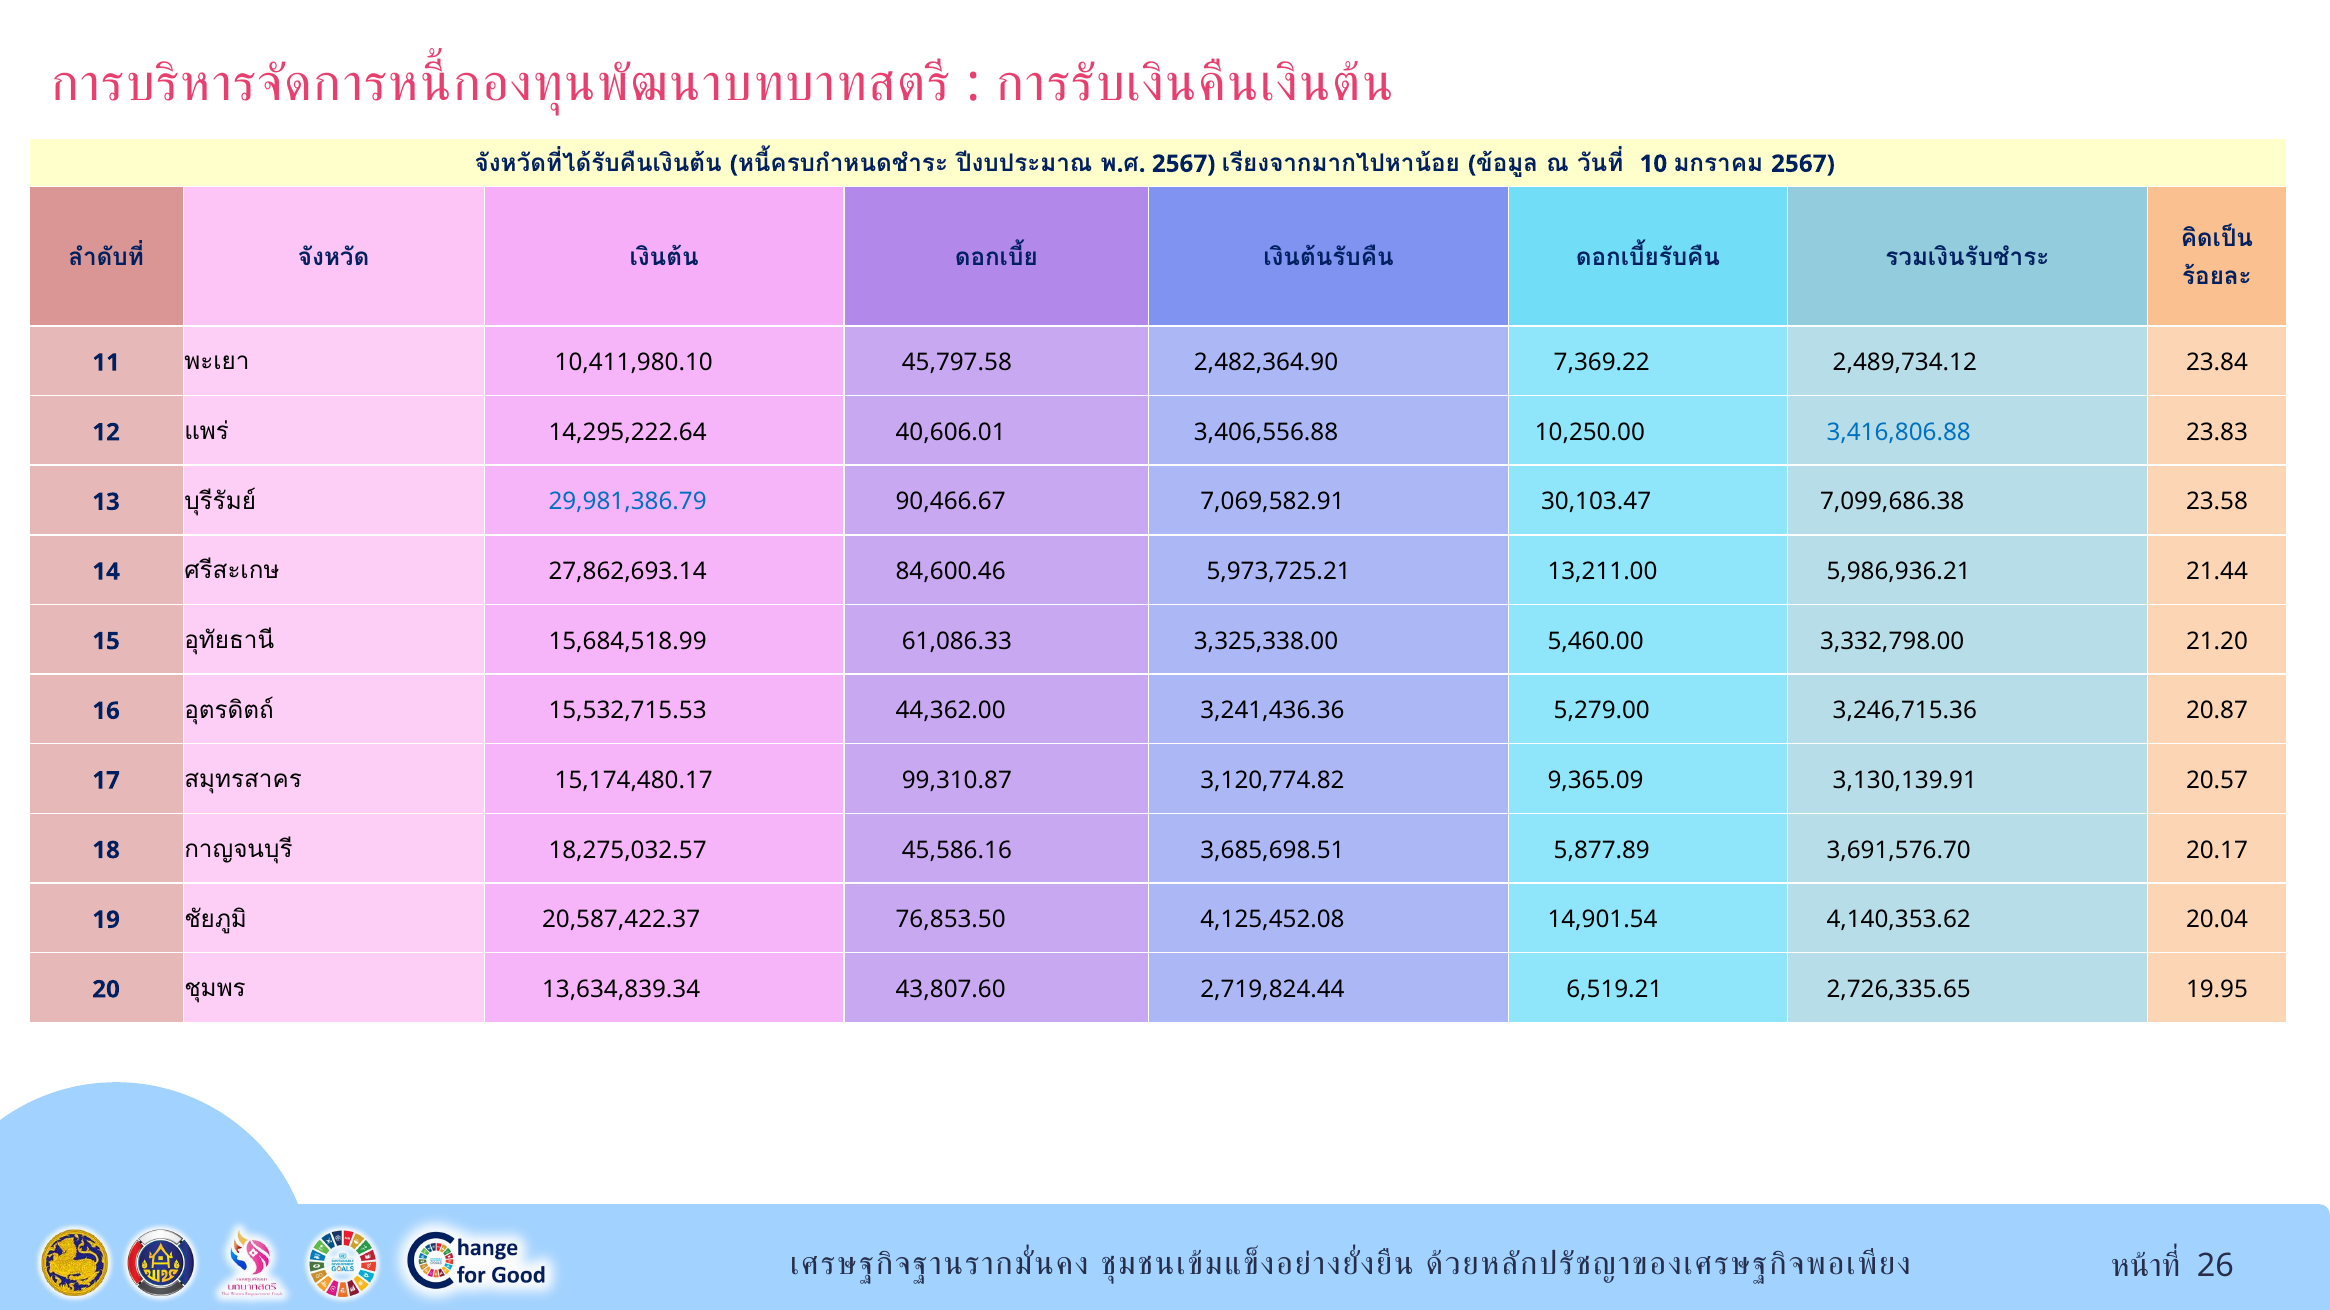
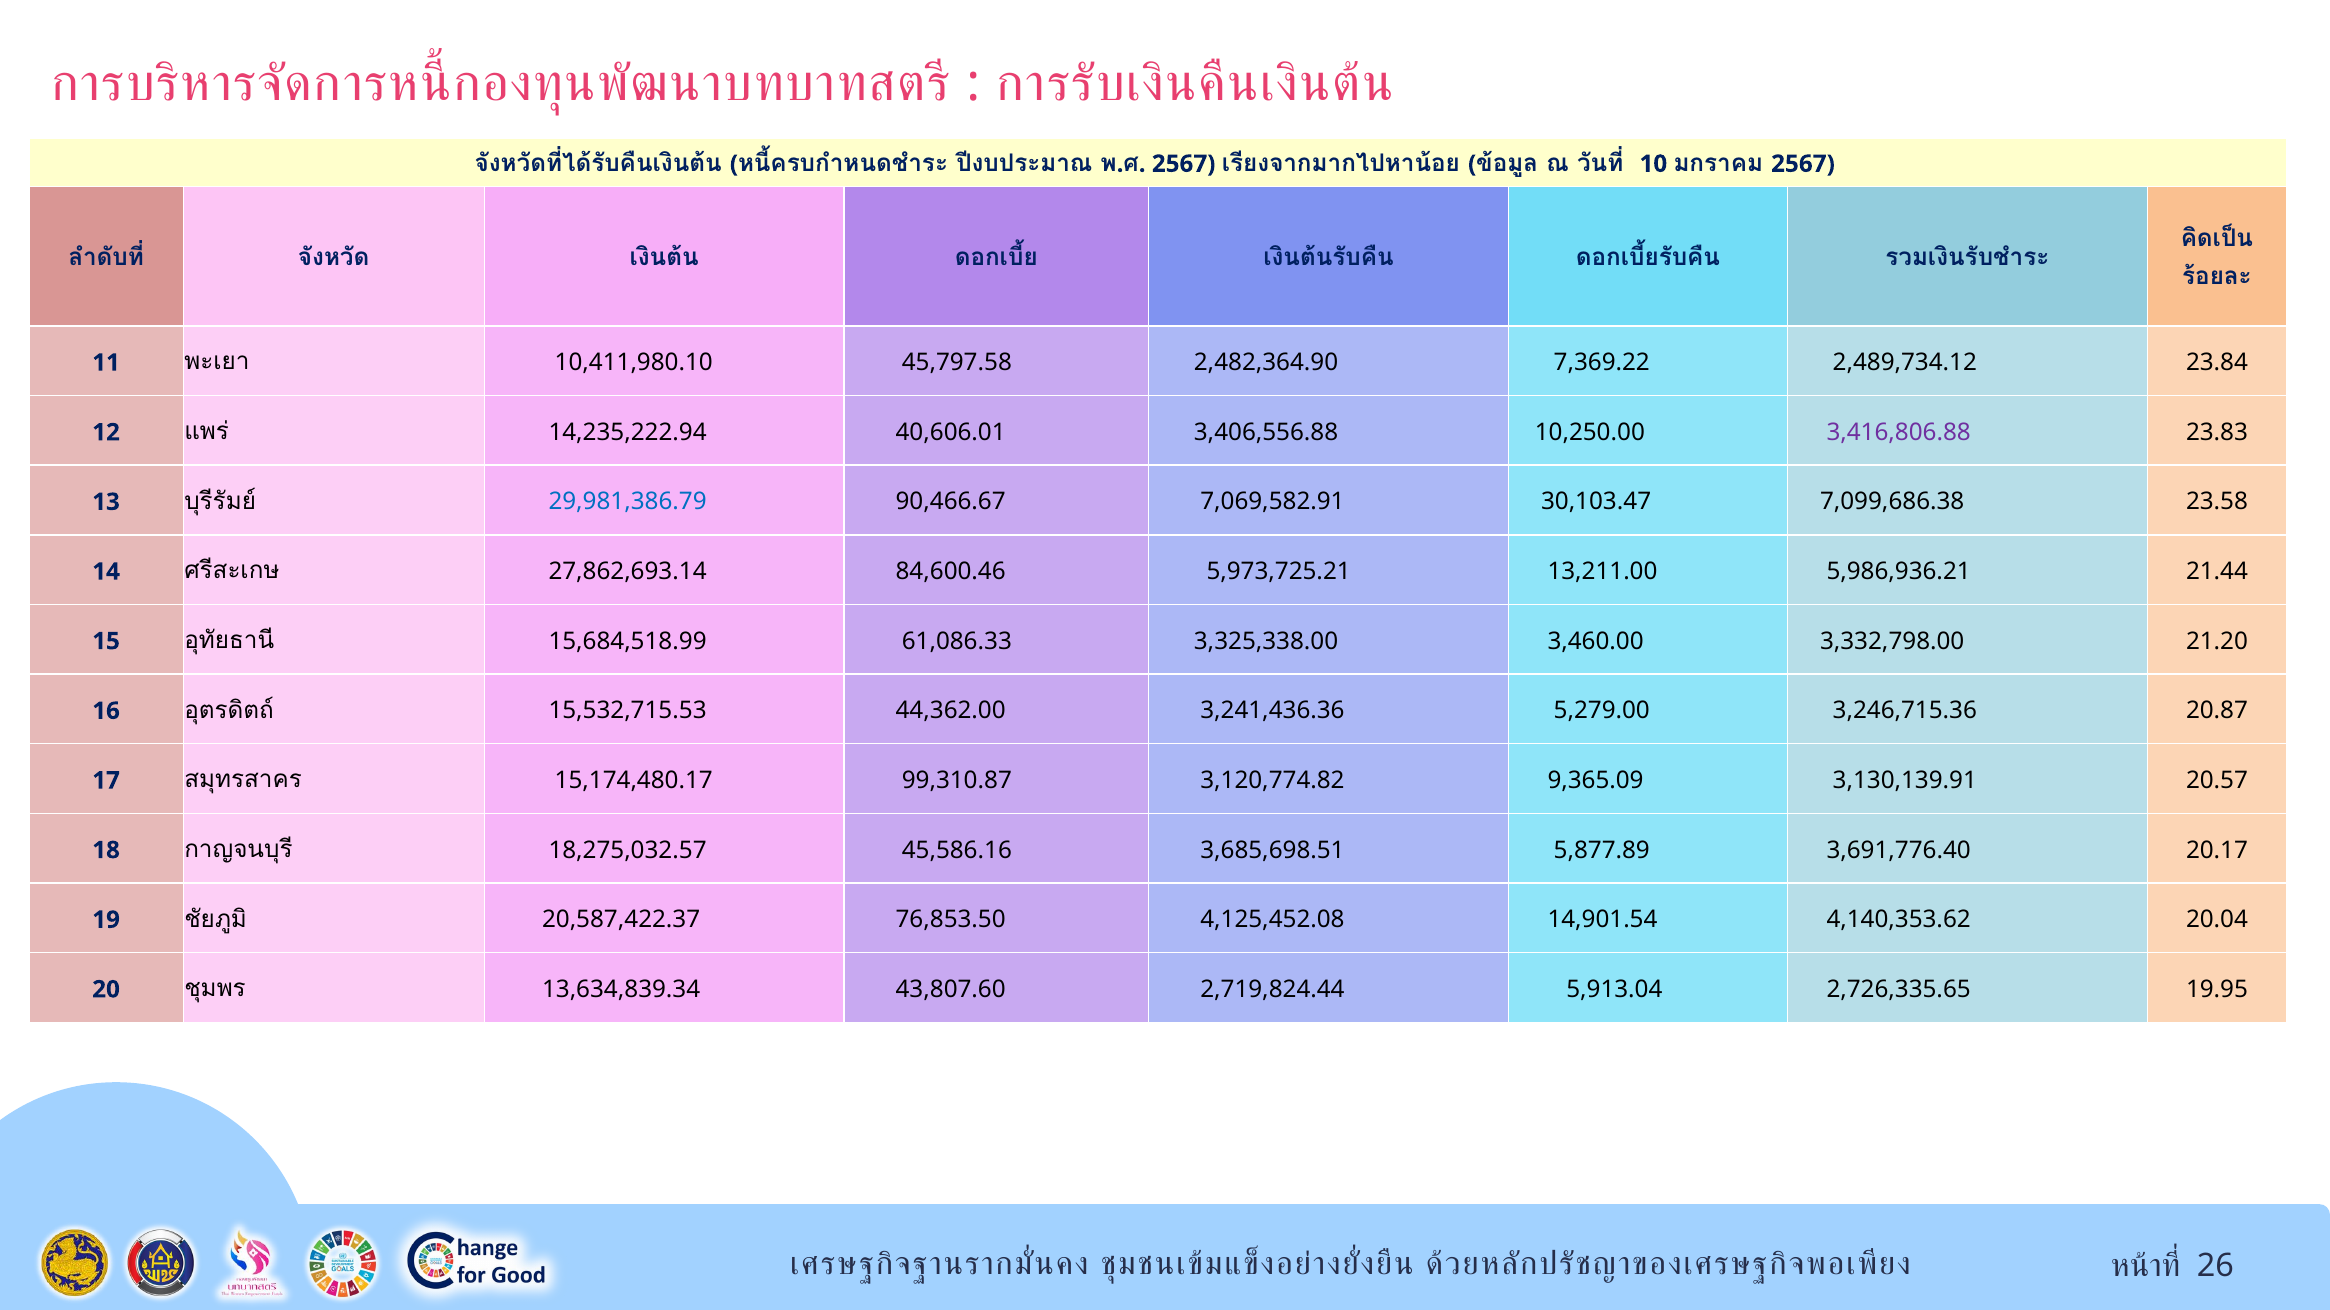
14,295,222.64: 14,295,222.64 -> 14,235,222.94 (628, 433)
3,416,806.88 colour: blue -> purple (1899, 433)
5,460.00: 5,460.00 -> 3,460.00 (1596, 642)
3,691,576.70: 3,691,576.70 -> 3,691,776.40 (1899, 851)
6,519.21: 6,519.21 -> 5,913.04 (1614, 990)
